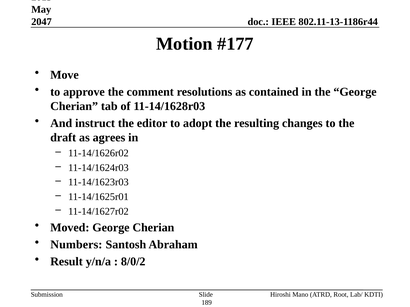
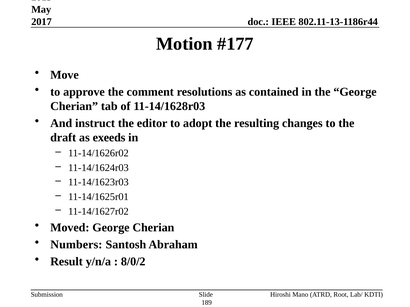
2047: 2047 -> 2017 (41, 22)
agrees: agrees -> exeeds (109, 138)
